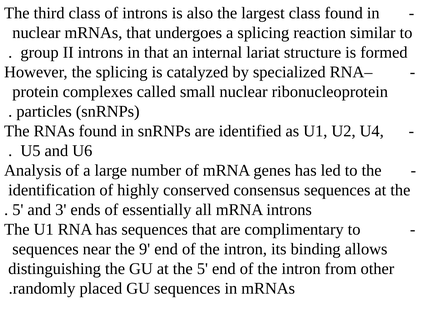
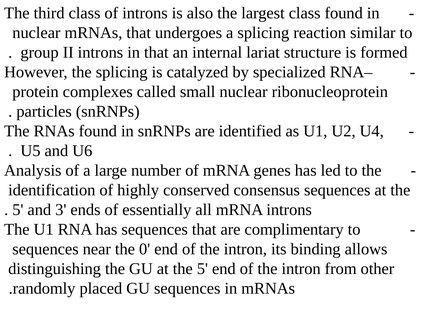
9: 9 -> 0 (145, 250)
